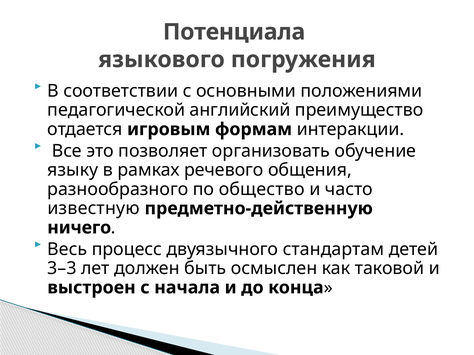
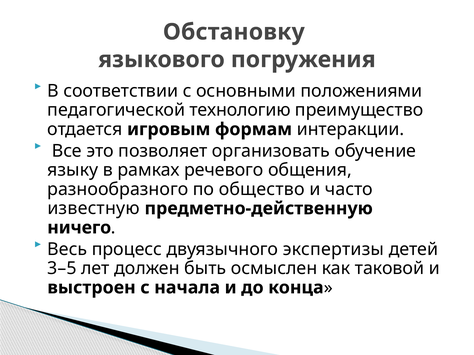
Потенциала: Потенциала -> Обстановку (234, 32)
английский: английский -> технологию (240, 110)
стандартам: стандартам -> экспертизы (333, 250)
3–3: 3–3 -> 3–5 (62, 269)
